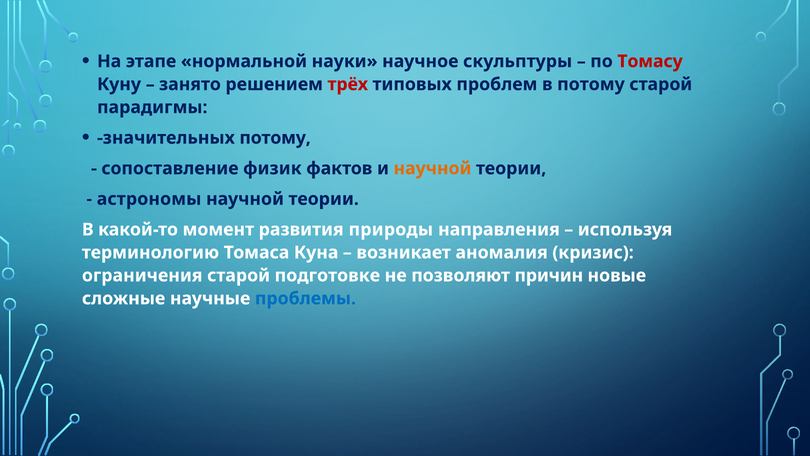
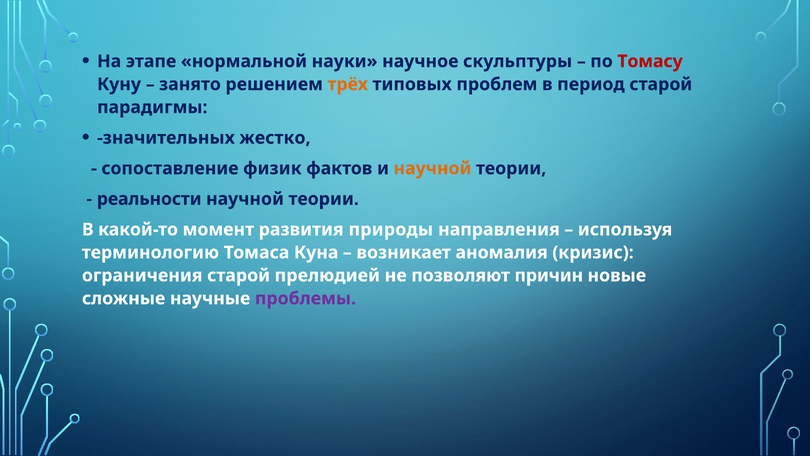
трёх colour: red -> orange (348, 84)
в потому: потому -> период (591, 84)
значительных потому: потому -> жестко (275, 138)
астрономы: астрономы -> реальности (149, 199)
подготовке: подготовке -> прелюдией (327, 275)
проблемы colour: blue -> purple (305, 298)
